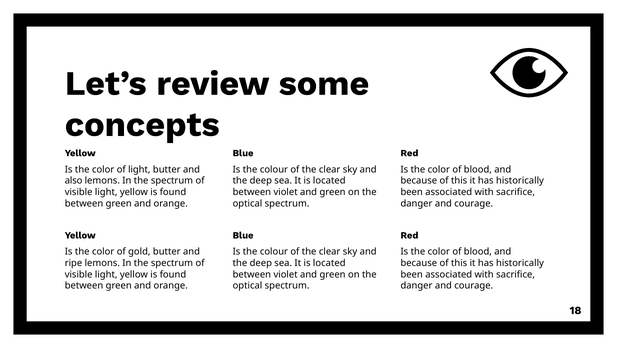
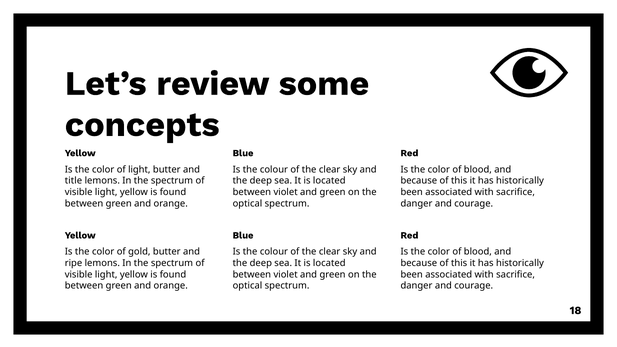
also: also -> title (73, 181)
